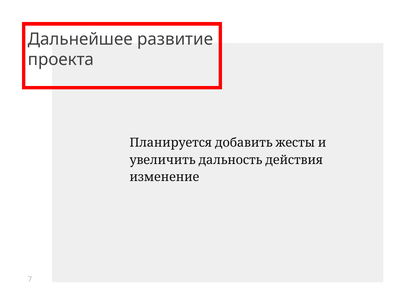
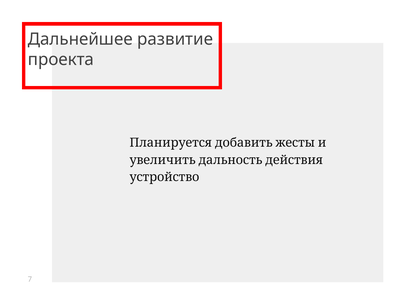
изменение: изменение -> устройство (164, 177)
